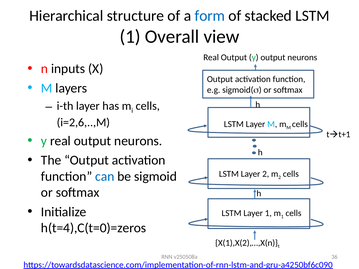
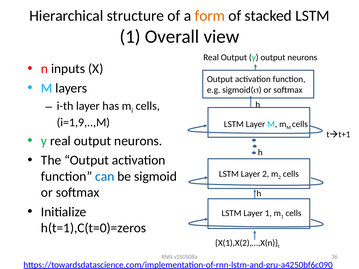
form colour: blue -> orange (210, 16)
i=2,6,..,M: i=2,6,..,M -> i=1,9,..,M (83, 122)
h(t=4),C(t=0)=zeros: h(t=4),C(t=0)=zeros -> h(t=1),C(t=0)=zeros (94, 228)
